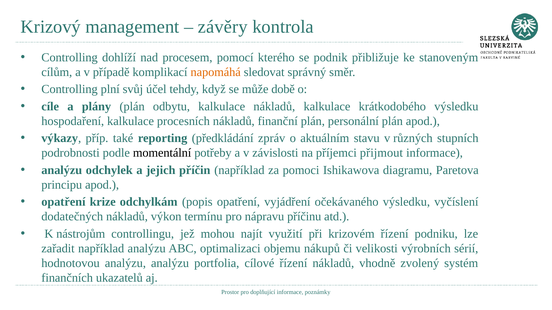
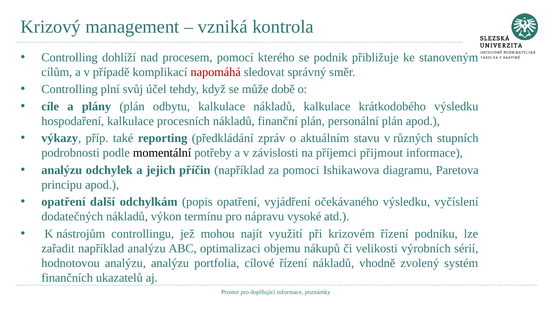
závěry: závěry -> vzniká (223, 27)
napomáhá colour: orange -> red (216, 72)
krize: krize -> další (103, 202)
příčinu: příčinu -> vysoké (304, 217)
